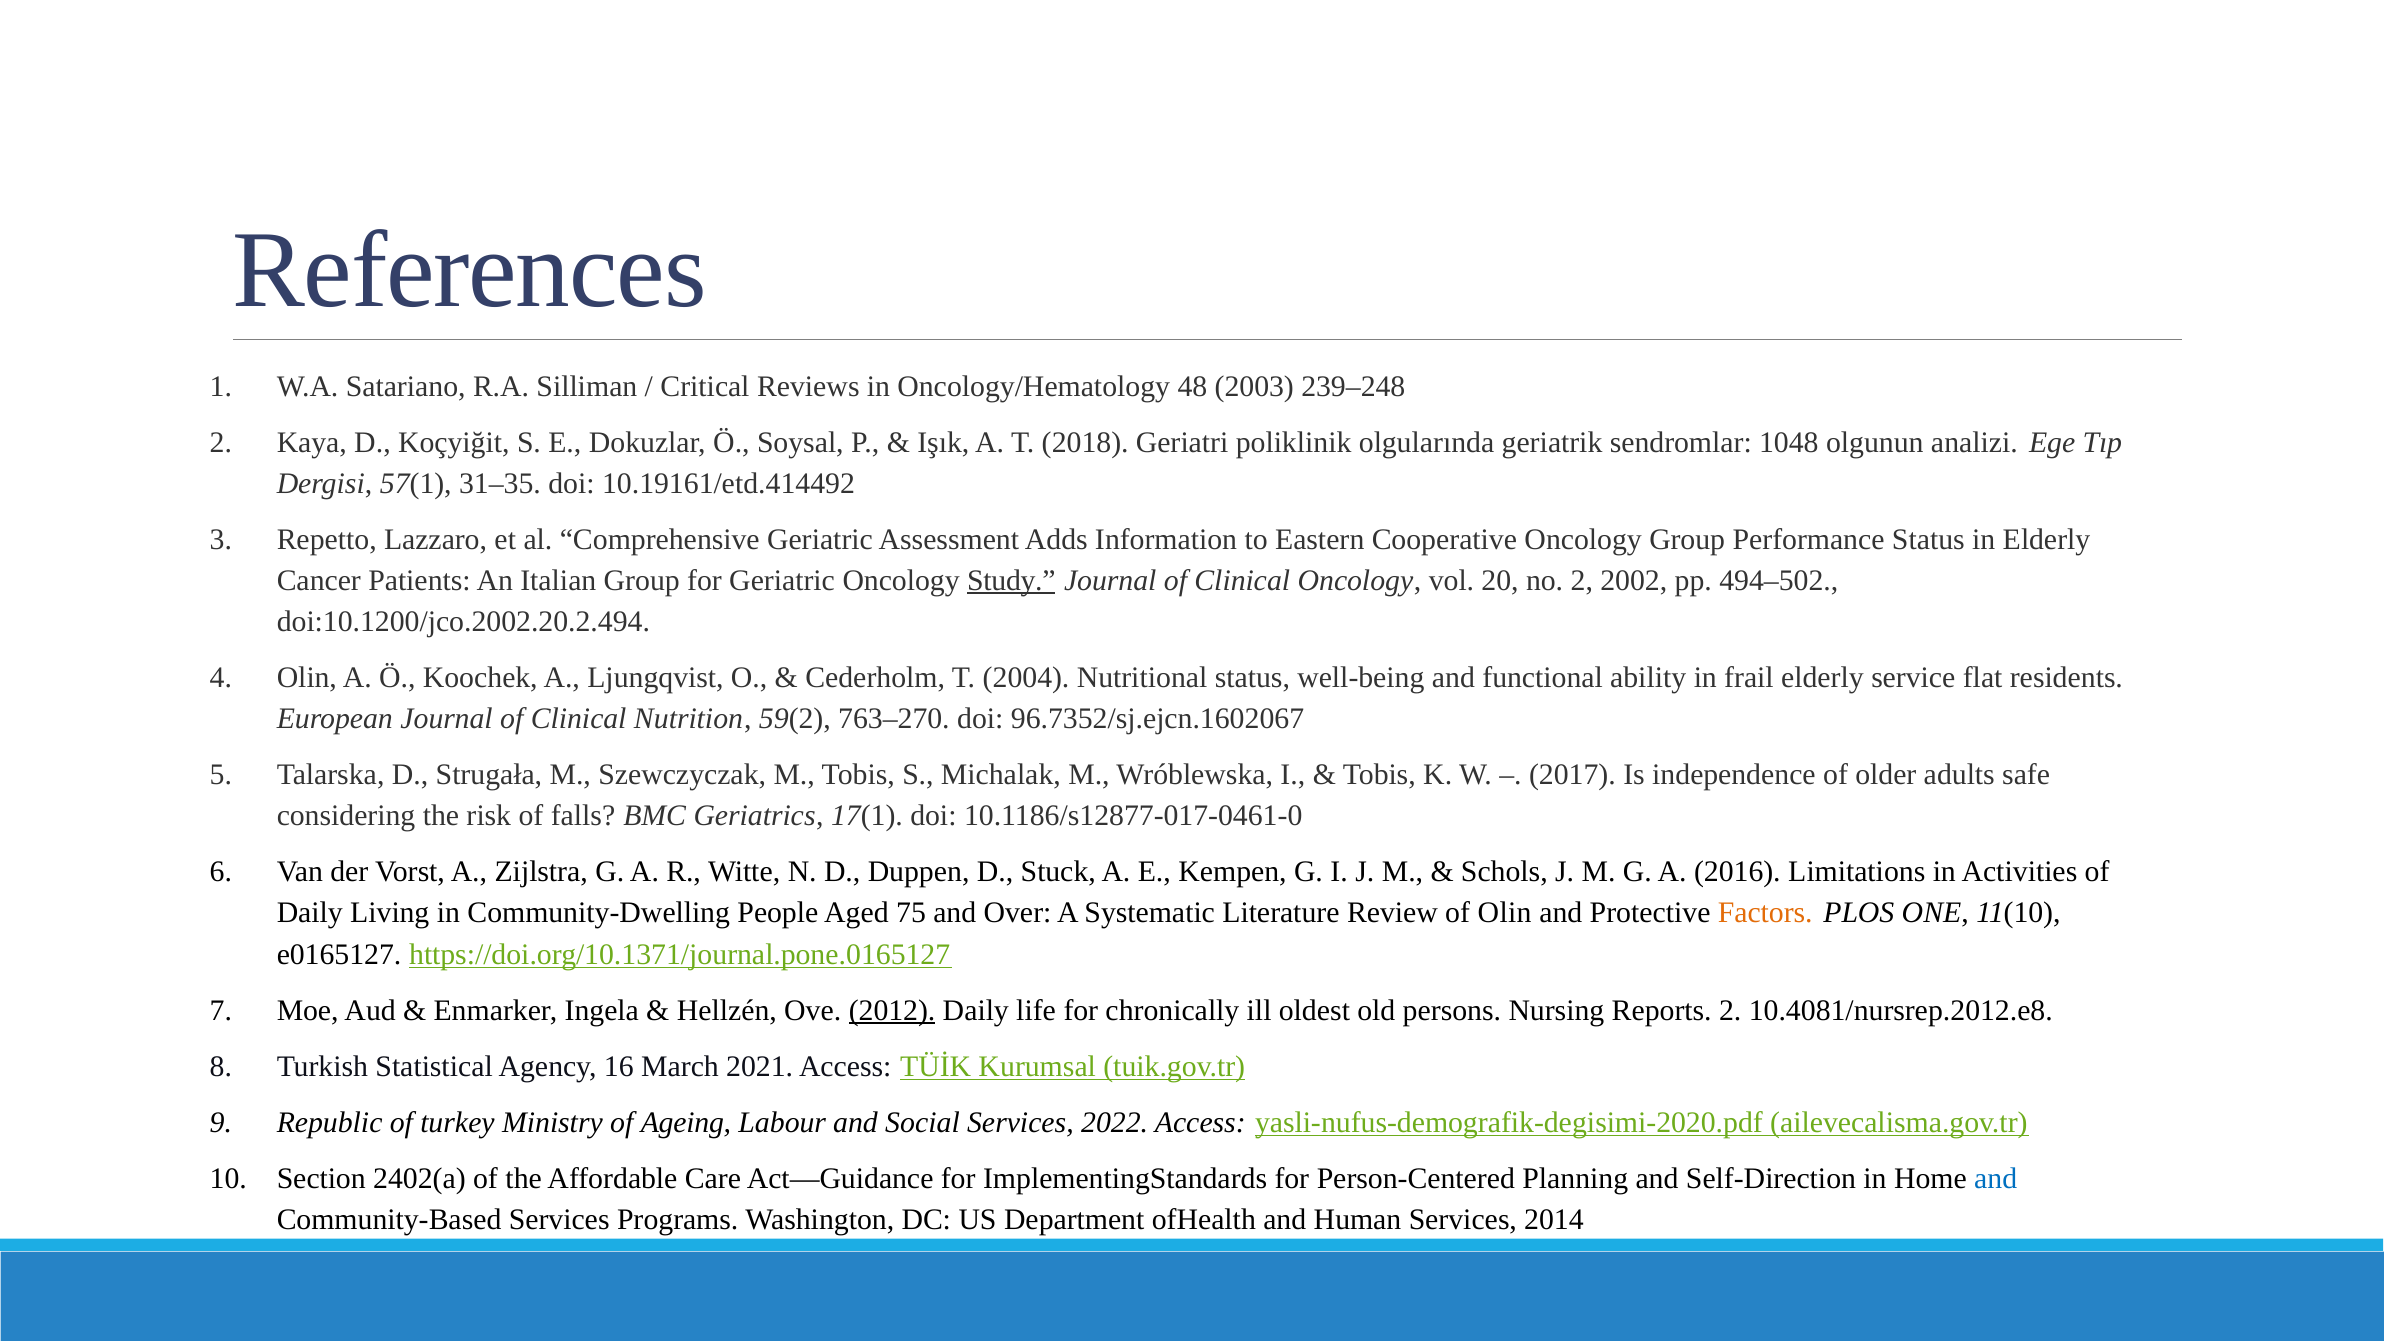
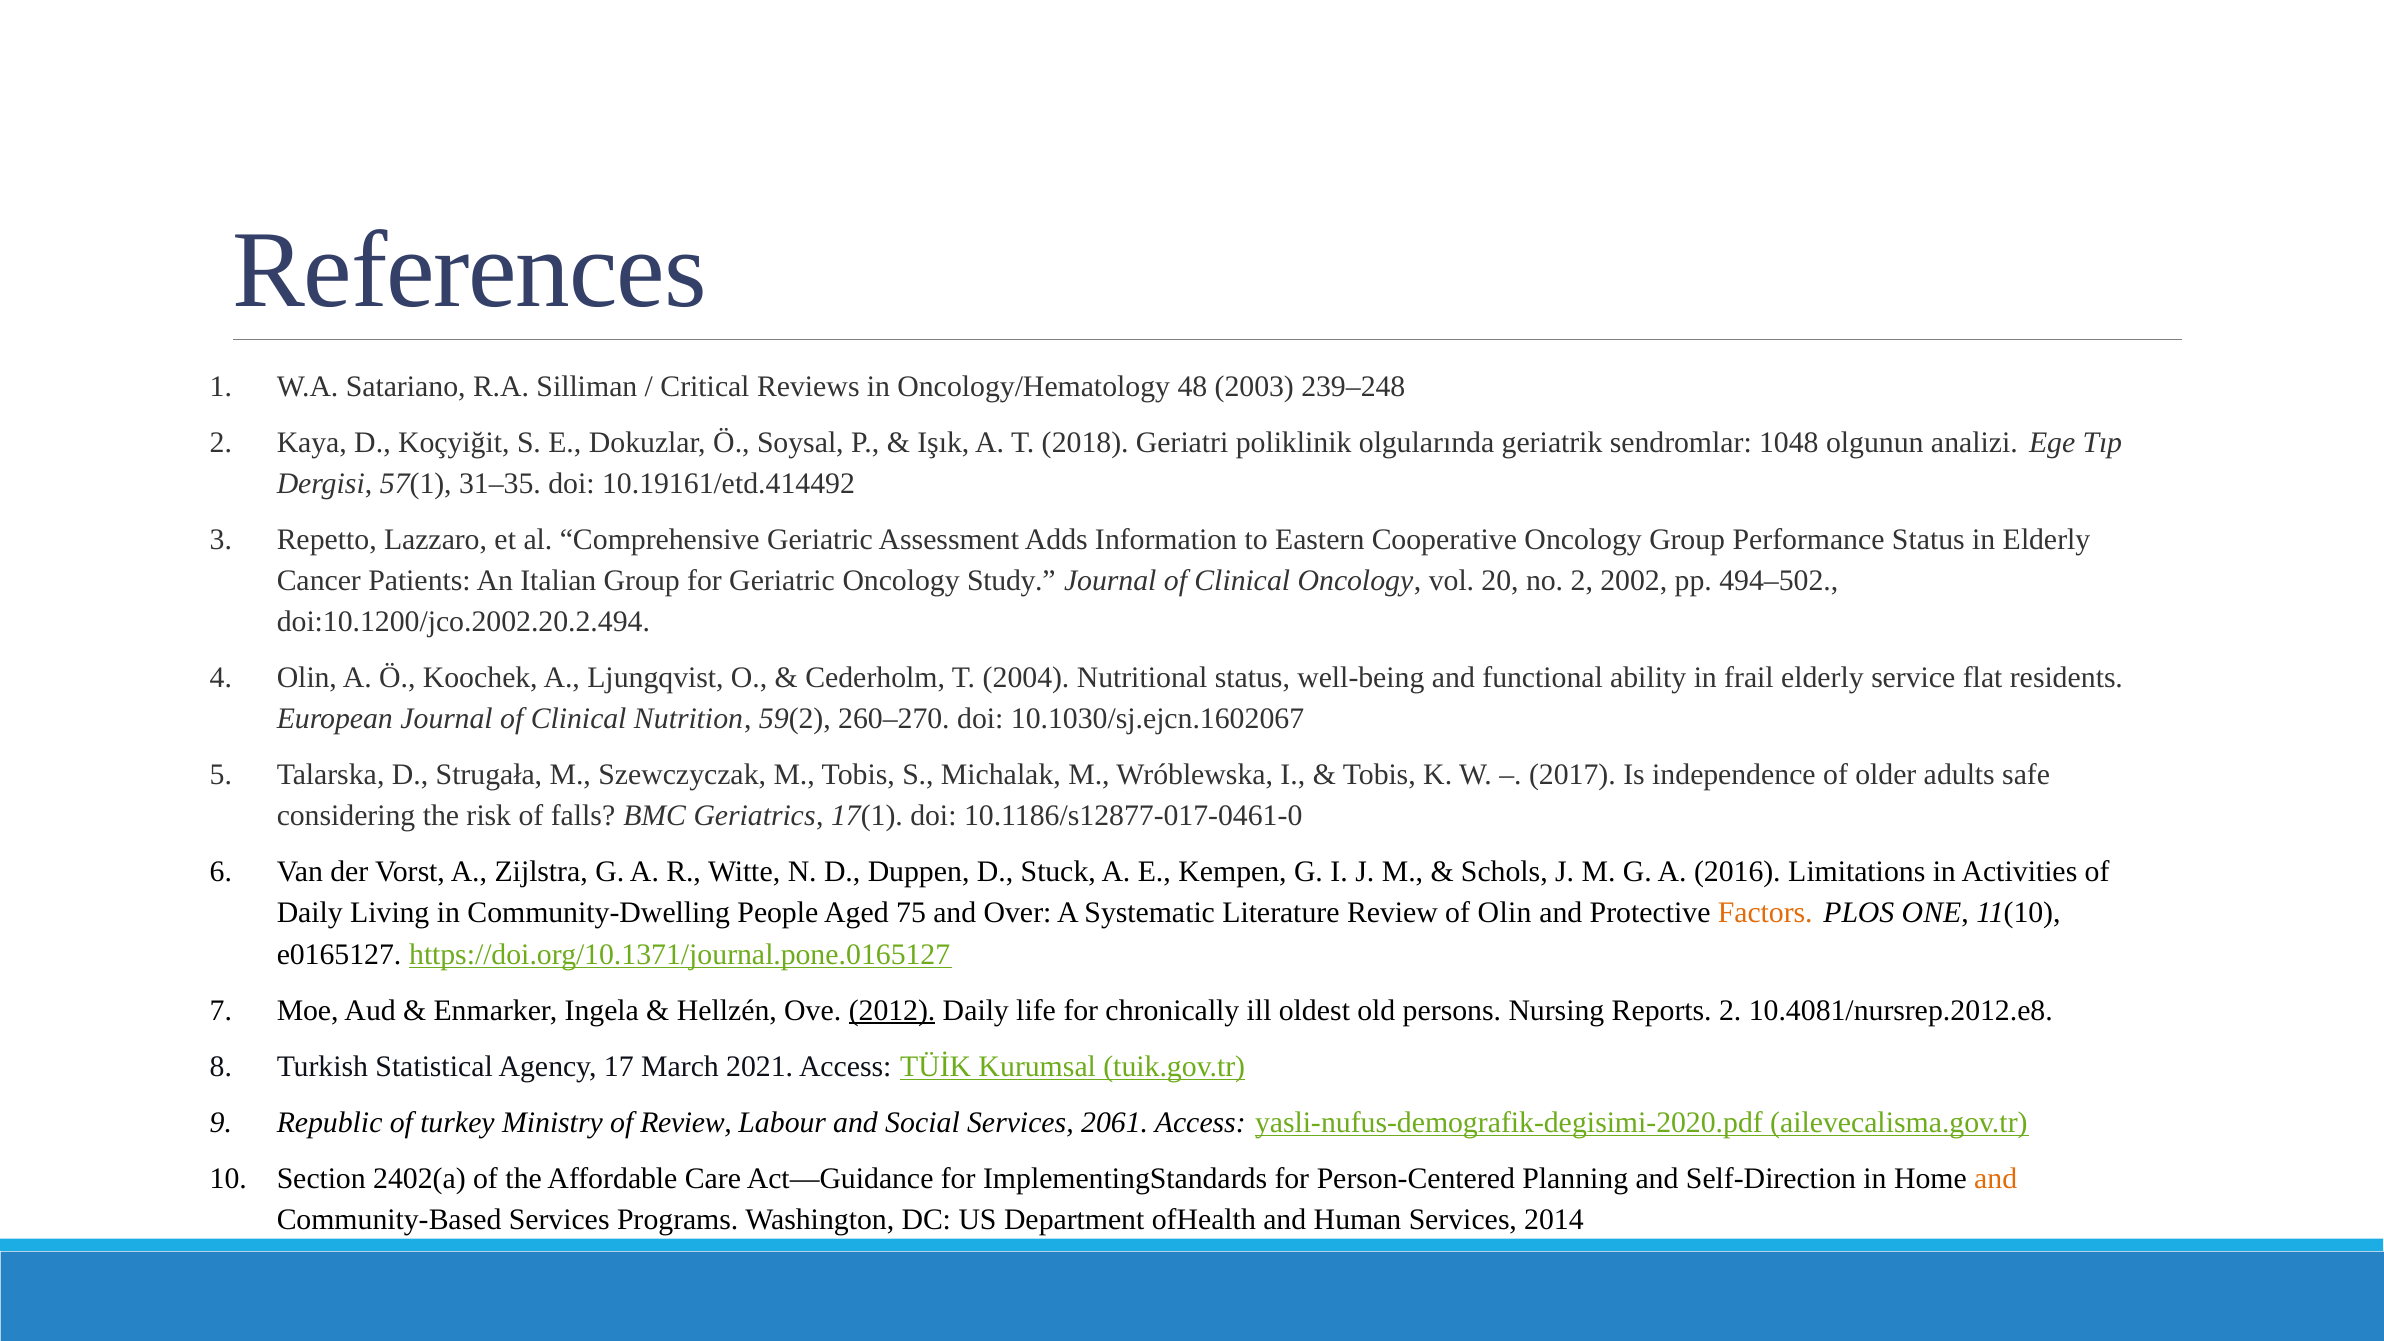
Study underline: present -> none (1011, 581)
763–270: 763–270 -> 260–270 (894, 719)
96.7352/sj.ejcn.1602067: 96.7352/sj.ejcn.1602067 -> 10.1030/sj.ejcn.1602067 (1158, 719)
16: 16 -> 17 (619, 1066)
of Ageing: Ageing -> Review (686, 1122)
2022: 2022 -> 2061 (1115, 1122)
and colour: blue -> orange (1996, 1178)
